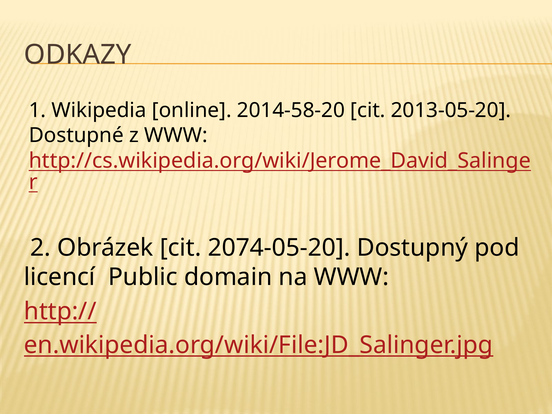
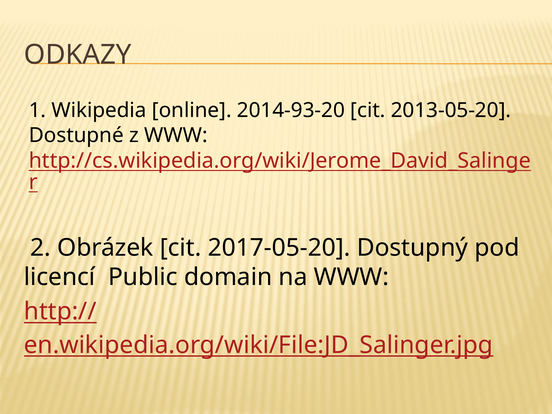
2014-58-20: 2014-58-20 -> 2014-93-20 (291, 110)
2074-05-20: 2074-05-20 -> 2017-05-20 (279, 248)
